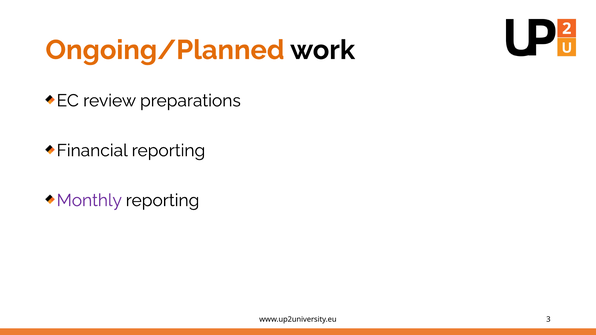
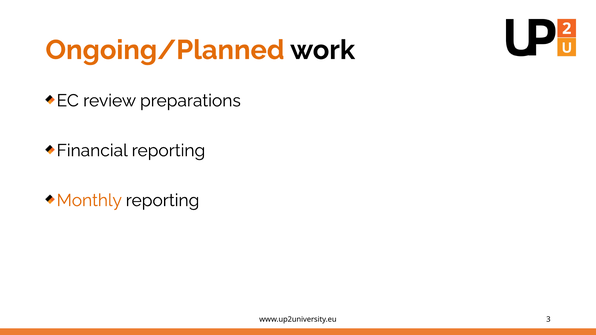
Monthly colour: purple -> orange (89, 201)
